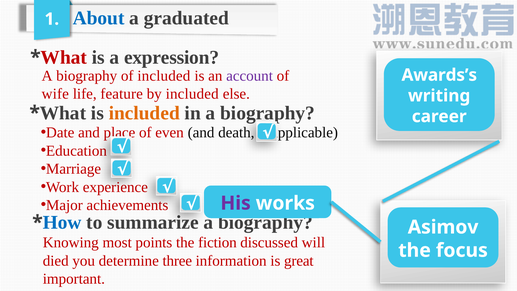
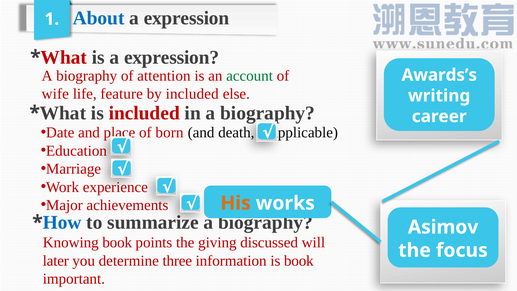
graduated: graduated -> expression (186, 18)
of included: included -> attention (164, 76)
account colour: purple -> green (250, 76)
included colour: orange -> red (144, 113)
even: even -> born (169, 133)
His colour: purple -> orange (236, 203)
Knowing most: most -> book (117, 242)
fiction: fiction -> giving (217, 242)
died: died -> later (56, 261)
is great: great -> book (299, 261)
